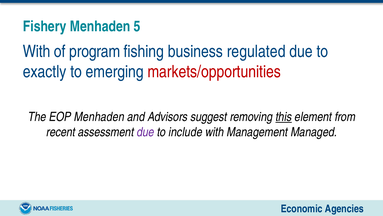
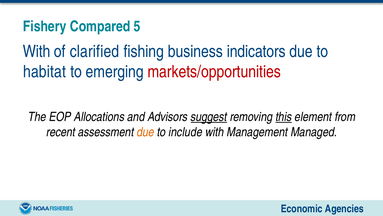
Fishery Menhaden: Menhaden -> Compared (100, 26)
program: program -> clarified (95, 51)
regulated: regulated -> indicators (256, 51)
exactly: exactly -> habitat (45, 72)
EOP Menhaden: Menhaden -> Allocations (99, 117)
suggest underline: none -> present (209, 117)
due colour: purple -> orange (146, 132)
